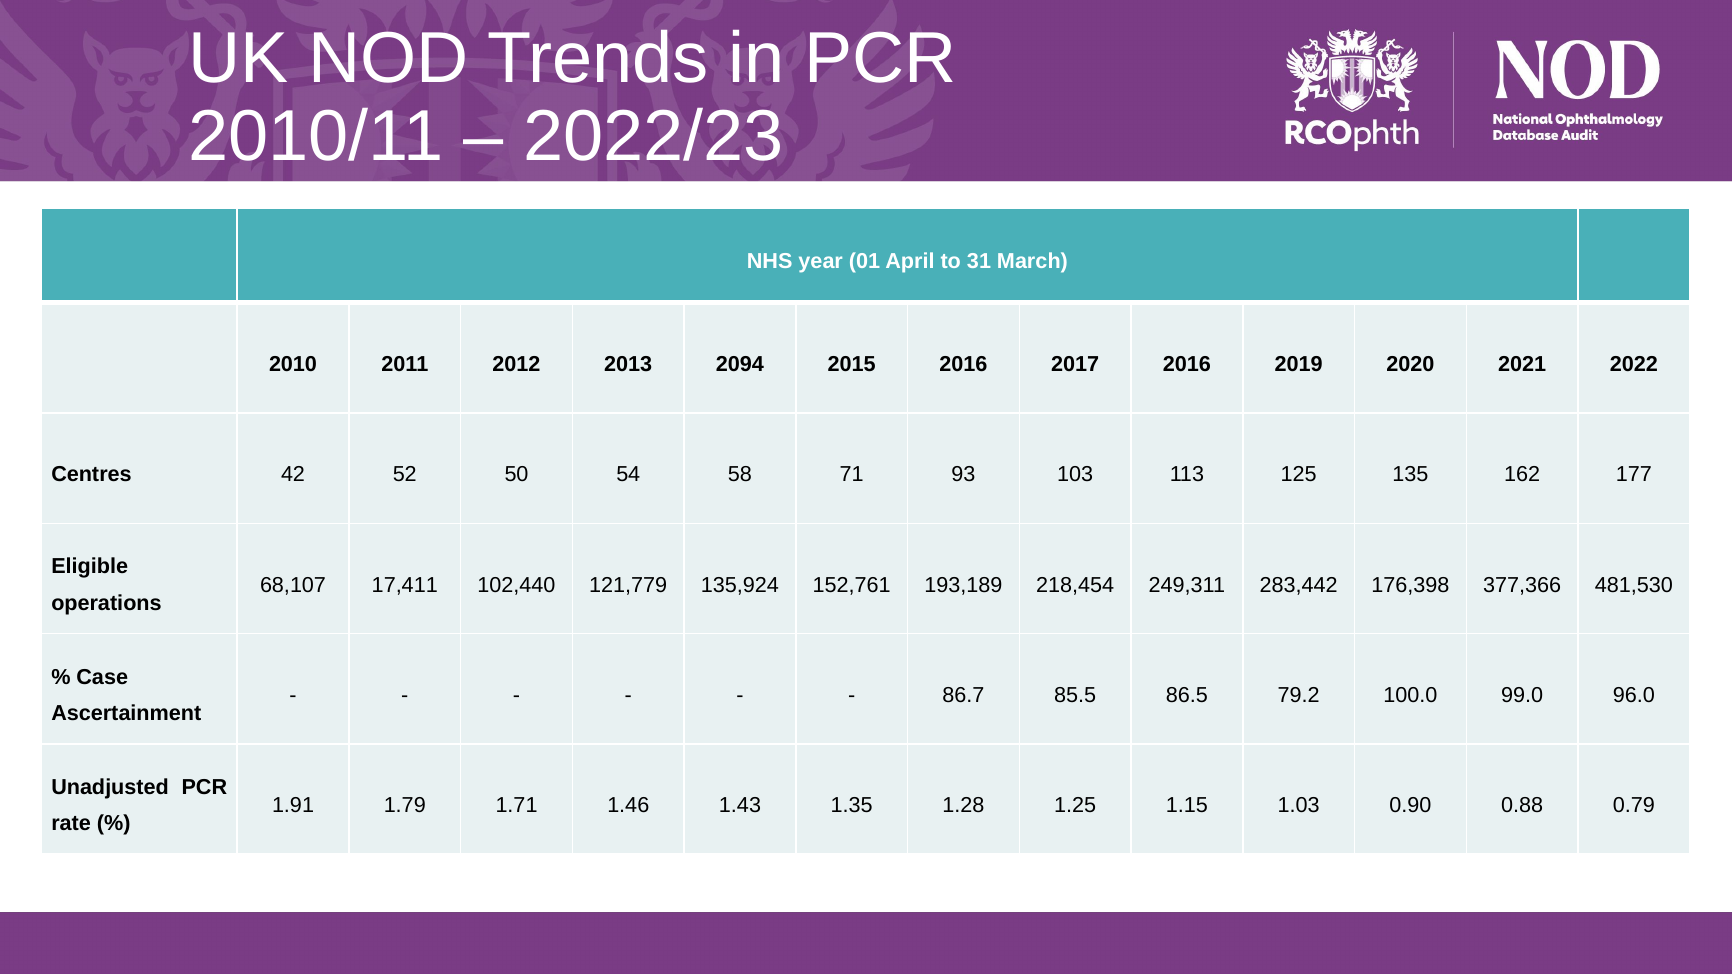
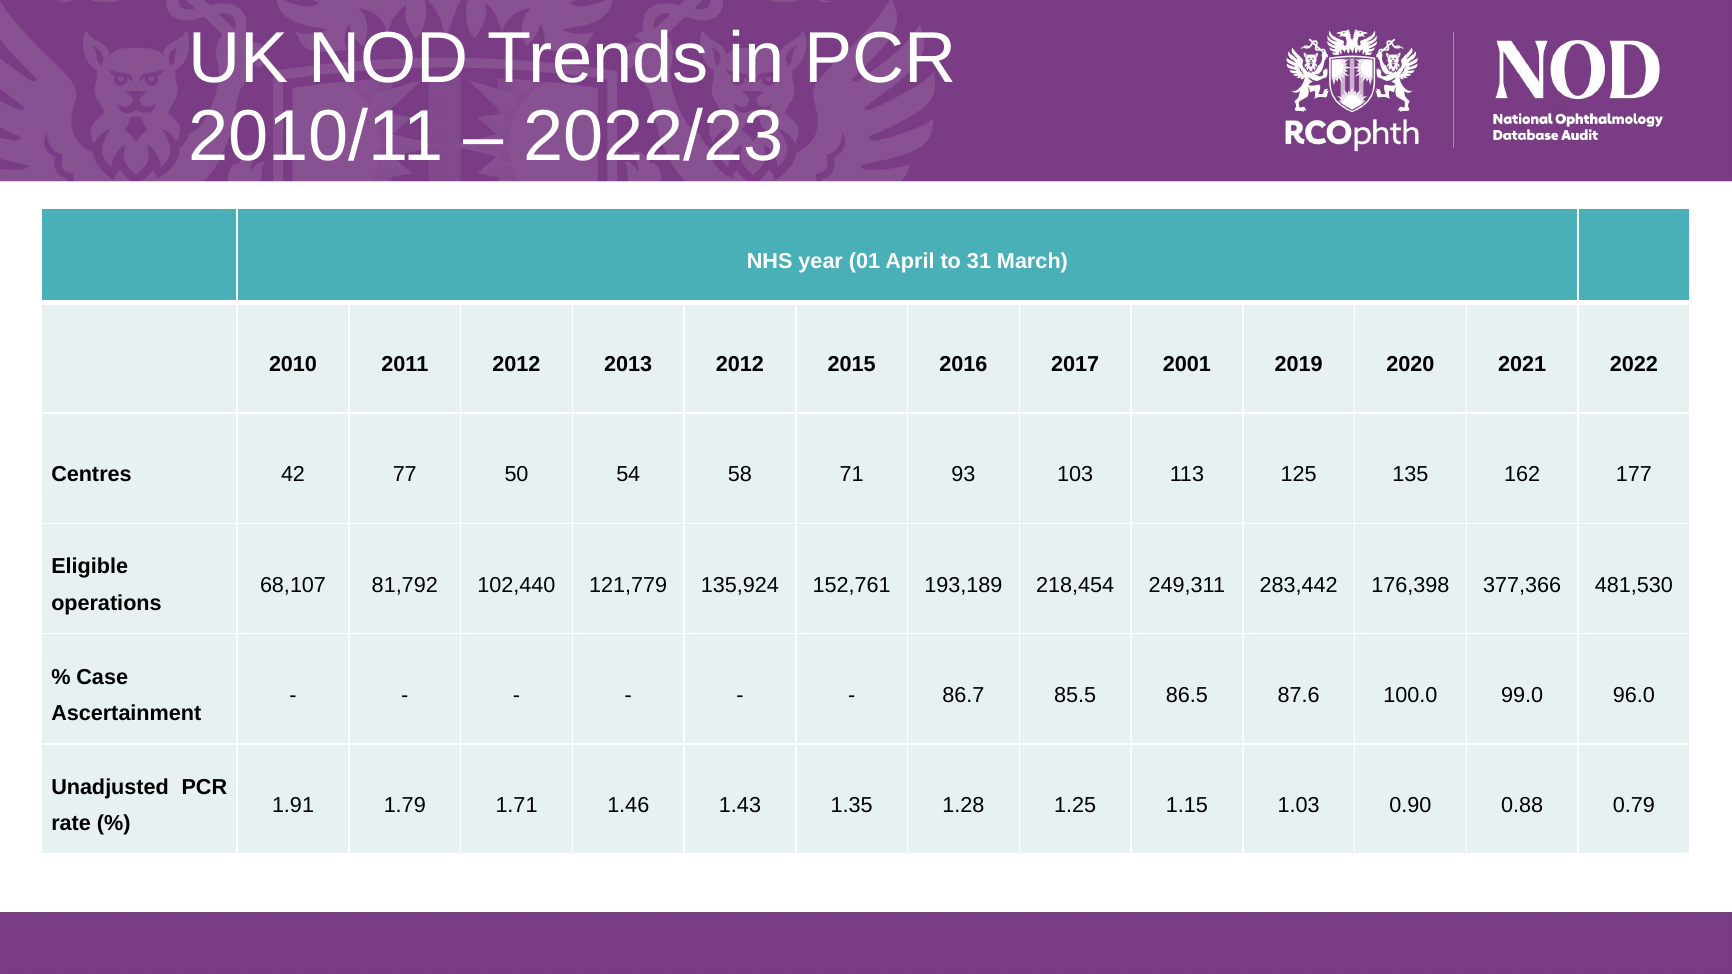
2013 2094: 2094 -> 2012 (740, 364)
2017 2016: 2016 -> 2001 (1187, 364)
52: 52 -> 77 (405, 475)
17,411: 17,411 -> 81,792 (405, 585)
79.2: 79.2 -> 87.6 (1299, 695)
